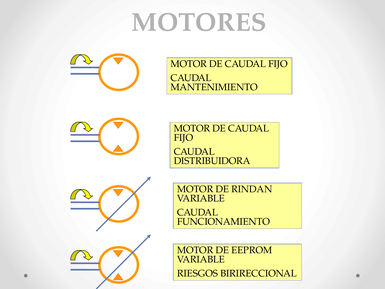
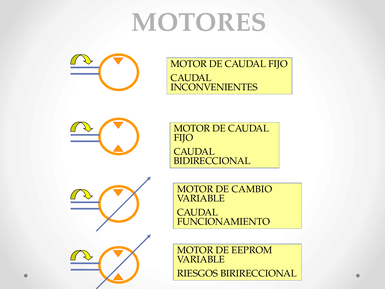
MANTENIMIENTO: MANTENIMIENTO -> INCONVENIENTES (214, 87)
DISTRIBUIDORA: DISTRIBUIDORA -> BIDIRECCIONAL (212, 161)
RINDAN: RINDAN -> CAMBIO (252, 189)
